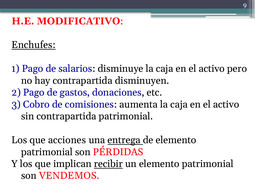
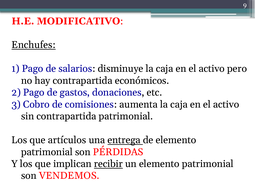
disminuyen: disminuyen -> económicos (142, 81)
acciones: acciones -> artículos (67, 140)
